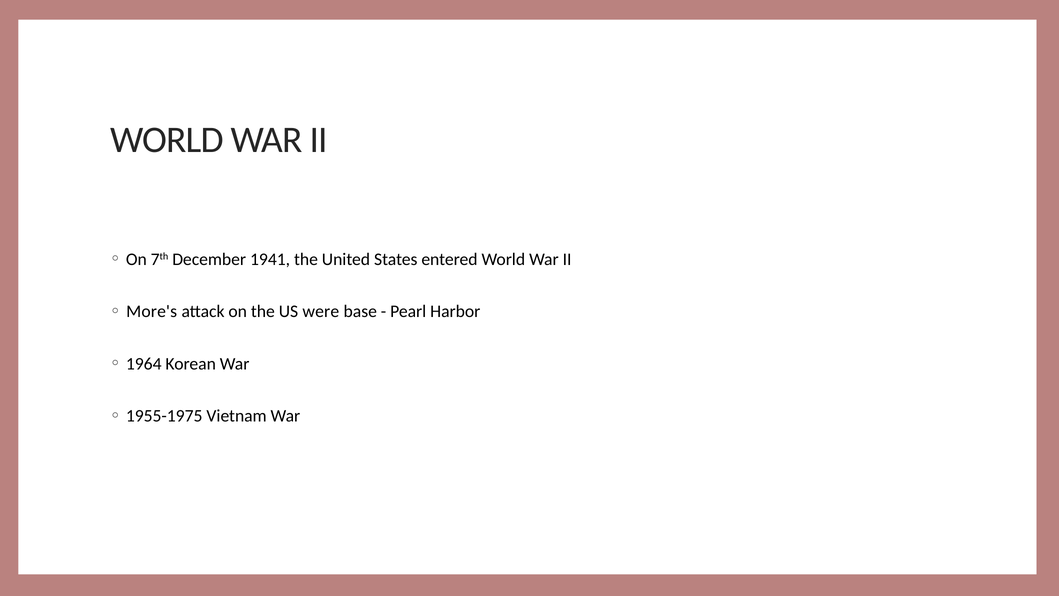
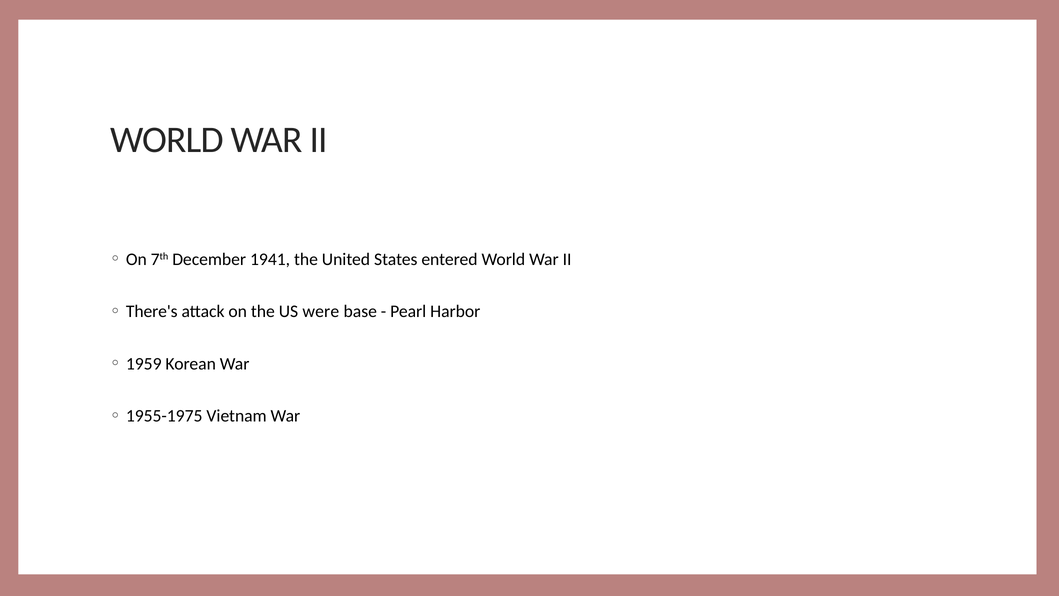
More's: More's -> There's (152, 311)
1964: 1964 -> 1959 (144, 364)
